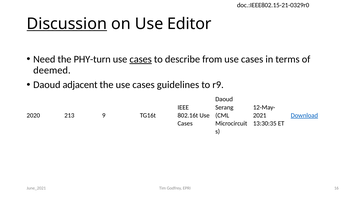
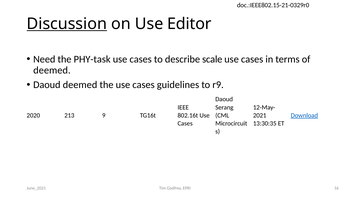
PHY-turn: PHY-turn -> PHY-task (92, 59)
cases underline: present -> none (141, 59)
from: from -> scale (212, 59)
Daoud adjacent: adjacent -> deemed (80, 85)
